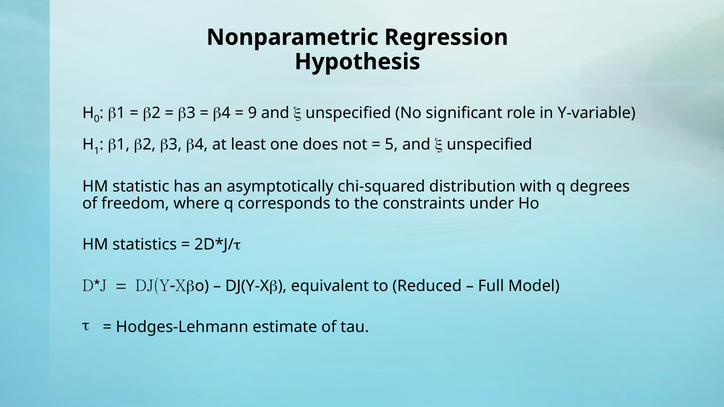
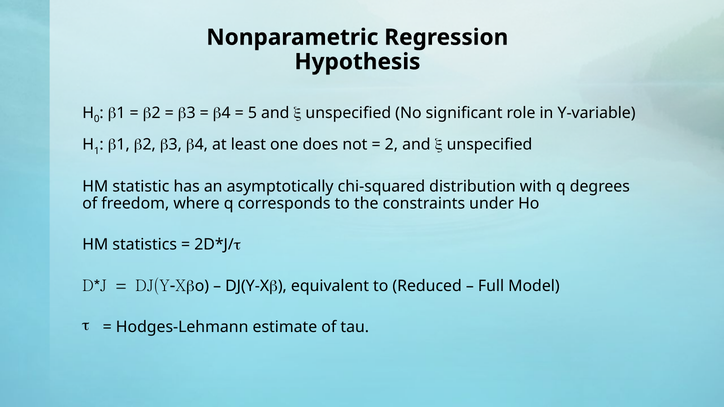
9: 9 -> 5 (252, 113)
5: 5 -> 2 (391, 145)
